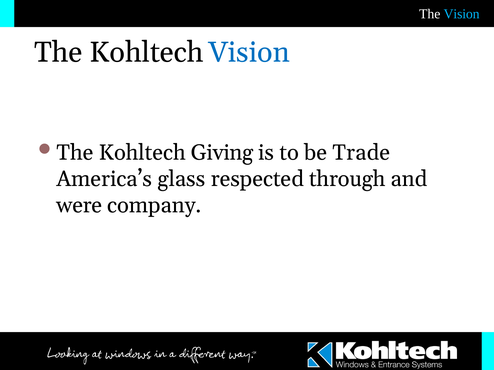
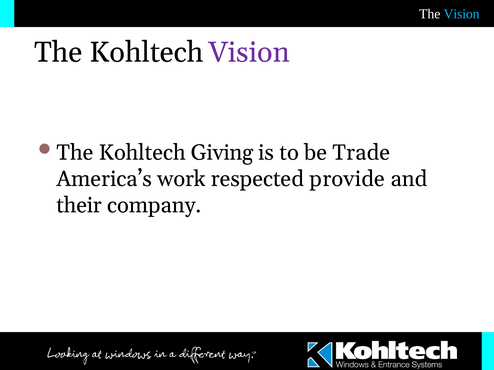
Vision colour: blue -> purple (249, 52)
glass: glass -> work (182, 179)
through: through -> provide (347, 179)
were: were -> their (79, 206)
